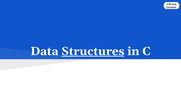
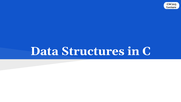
Structures underline: present -> none (93, 51)
